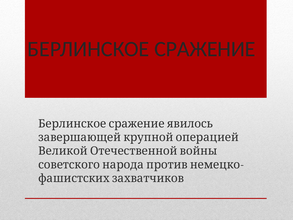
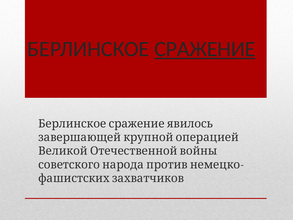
СРАЖЕНИЕ underline: none -> present (205, 49)
